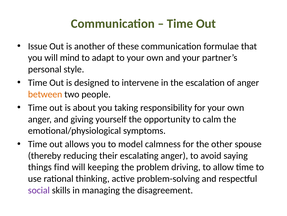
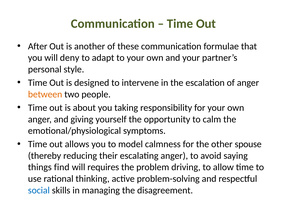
Issue: Issue -> After (38, 46)
mind: mind -> deny (70, 58)
keeping: keeping -> requires (103, 167)
social colour: purple -> blue (39, 190)
